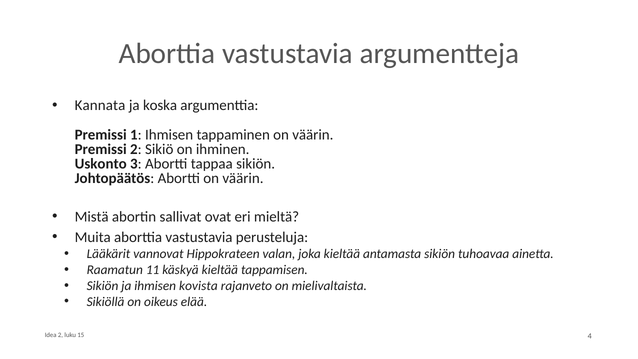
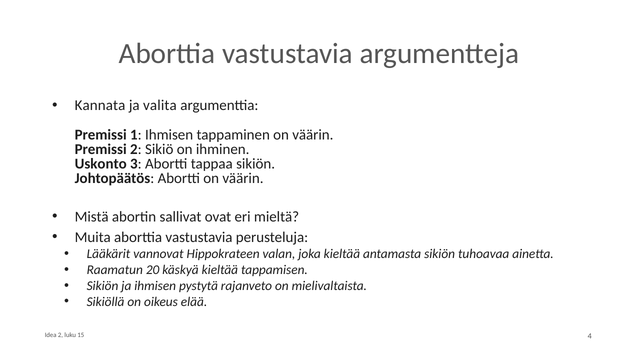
koska: koska -> valita (160, 106)
11: 11 -> 20 (153, 270)
kovista: kovista -> pystytä (199, 286)
